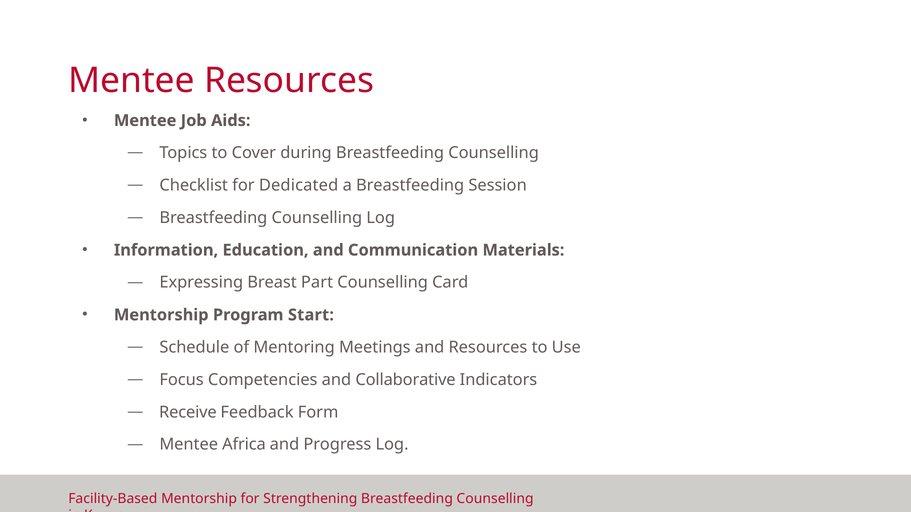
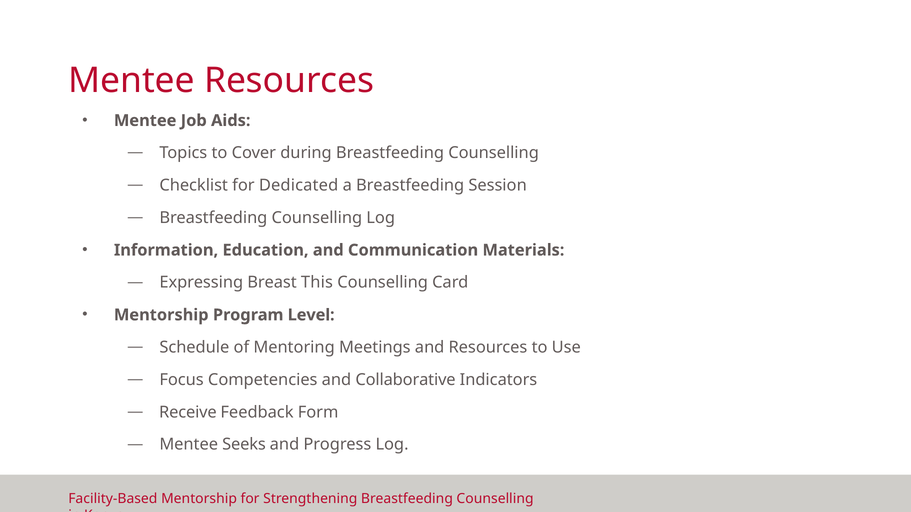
Part: Part -> This (317, 283)
Start: Start -> Level (311, 315)
Africa: Africa -> Seeks (244, 445)
